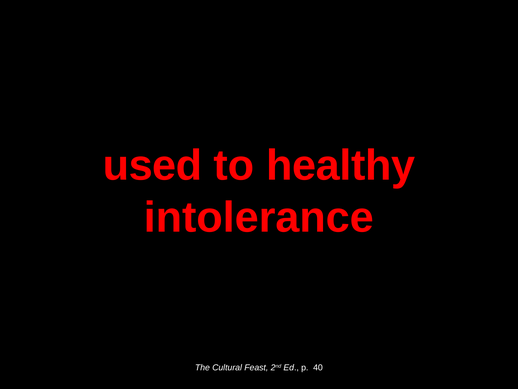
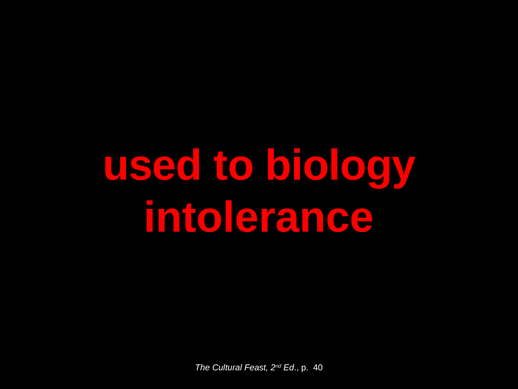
healthy: healthy -> biology (341, 165)
